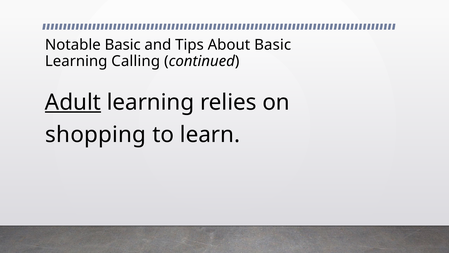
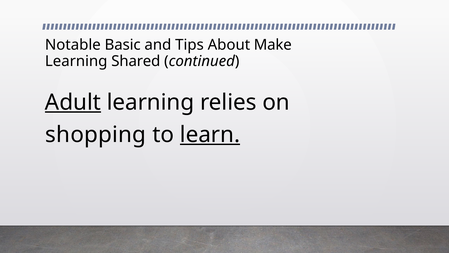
About Basic: Basic -> Make (273, 45)
Calling: Calling -> Shared (136, 61)
learn underline: none -> present (210, 134)
